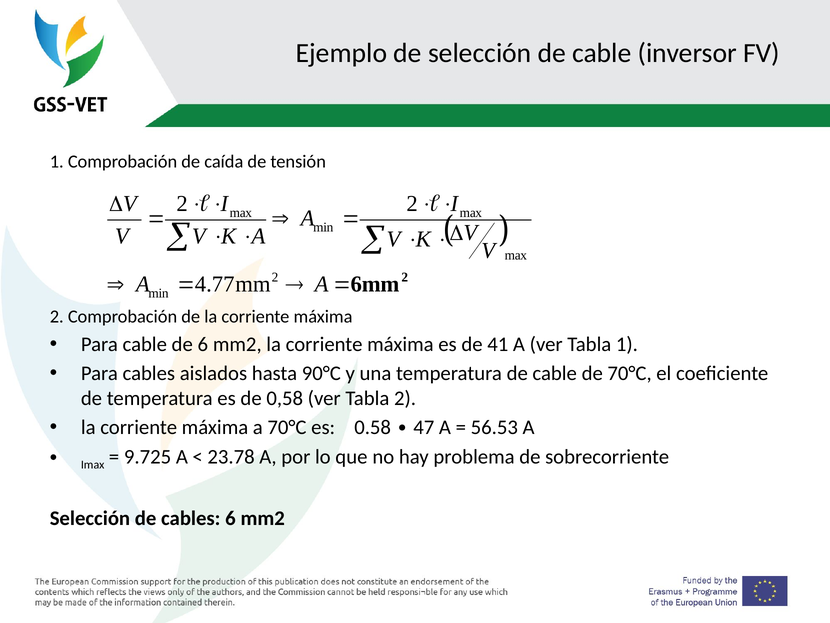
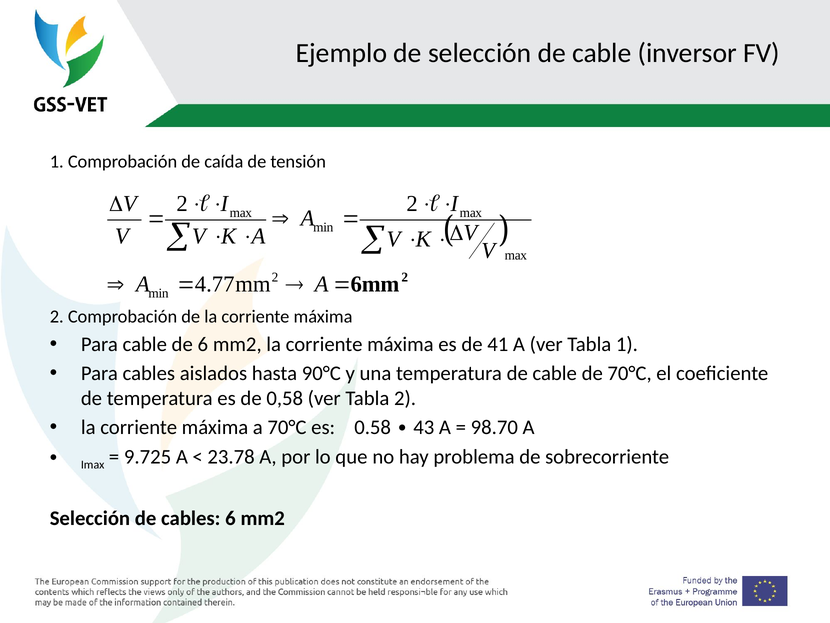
47: 47 -> 43 (424, 427)
56.53: 56.53 -> 98.70 (494, 427)
